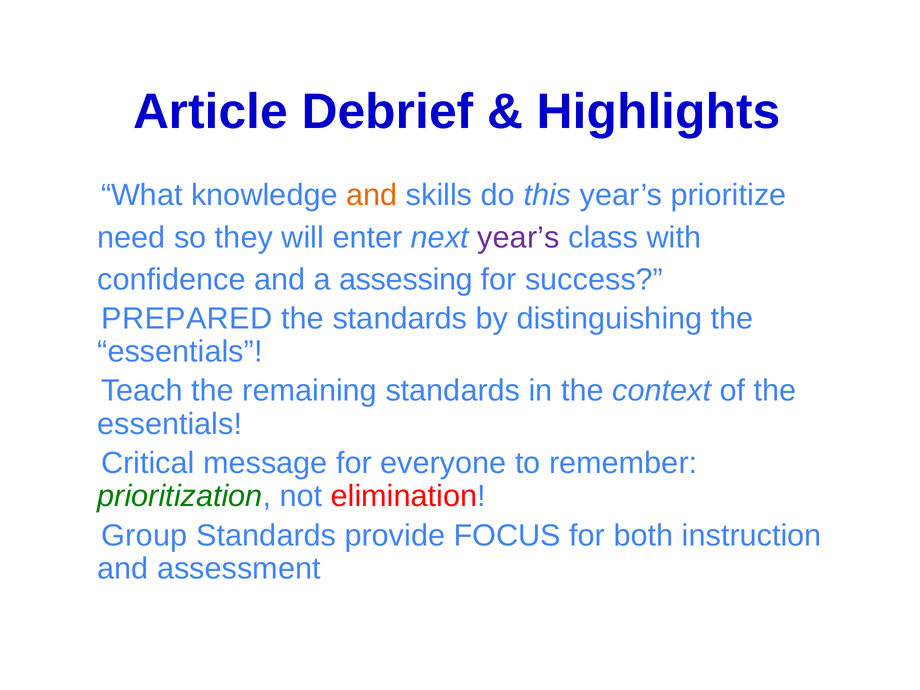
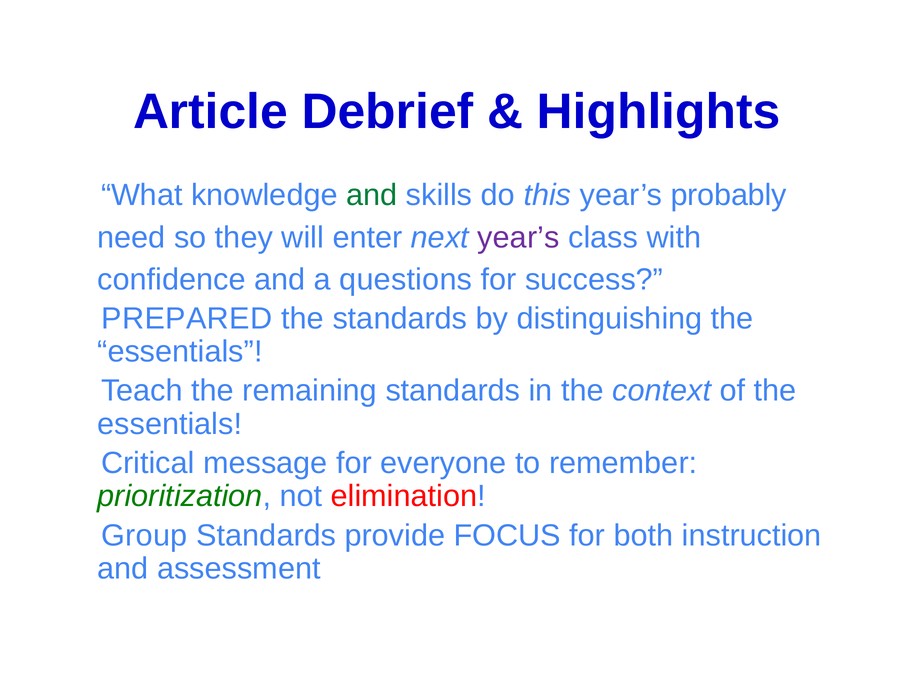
and colour: orange -> green (372, 195)
prioritize: prioritize -> probably (729, 195)
assessing: assessing -> questions (406, 280)
